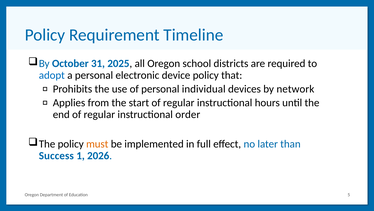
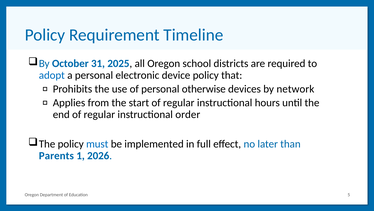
individual: individual -> otherwise (204, 89)
must colour: orange -> blue (97, 143)
Success: Success -> Parents (56, 155)
